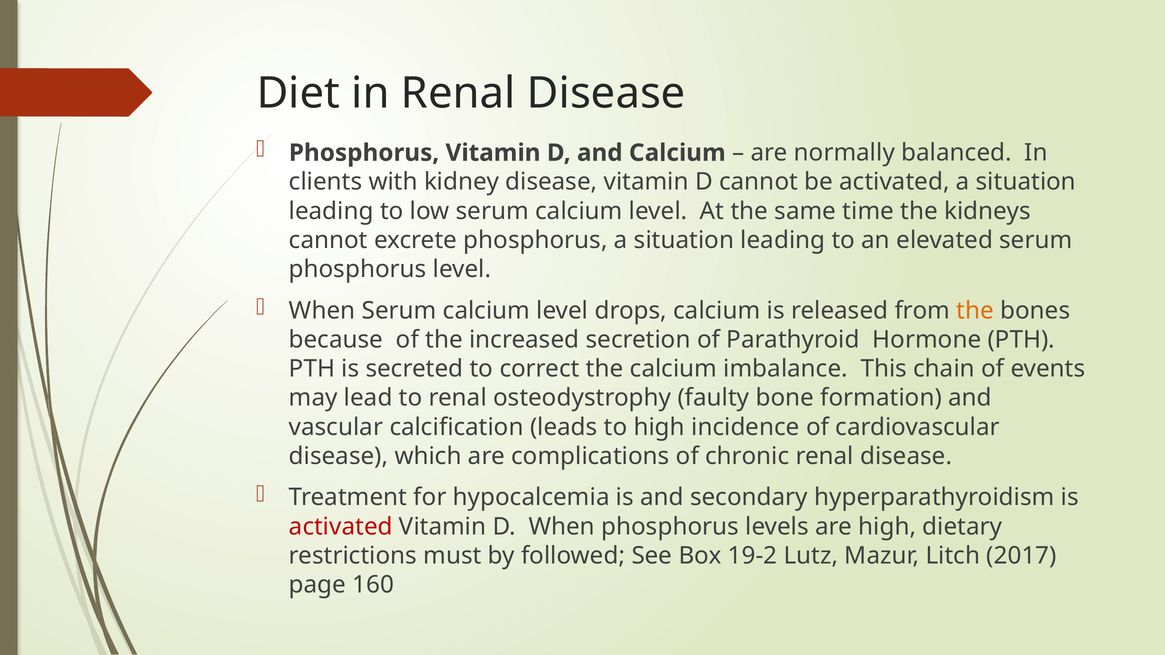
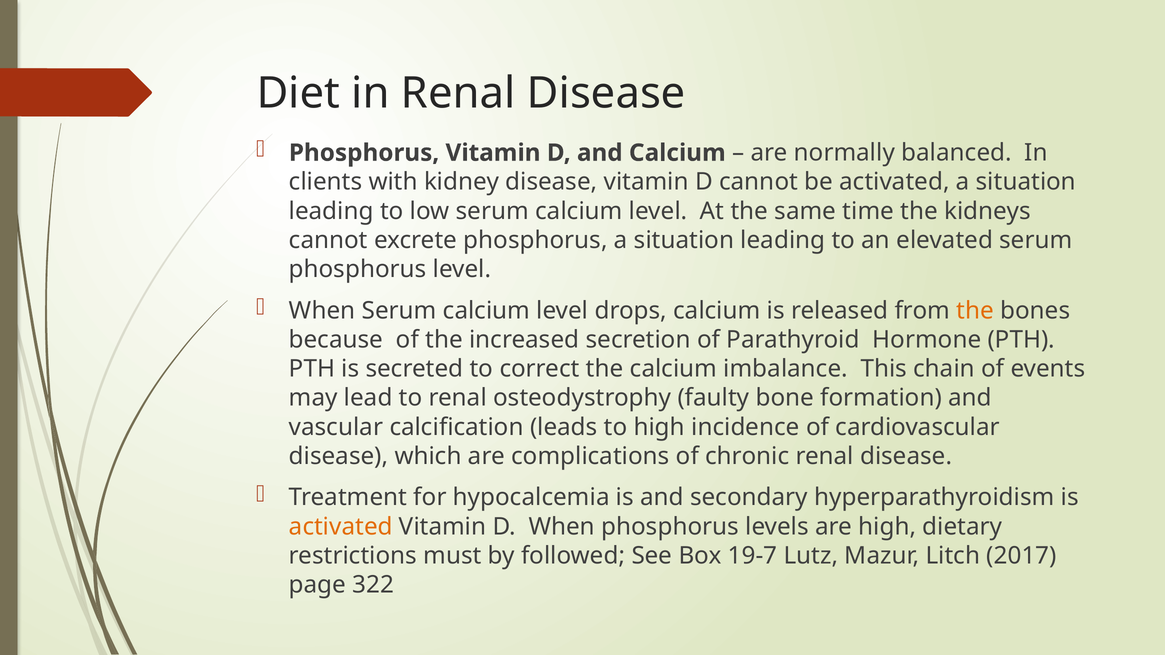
activated colour: red -> orange (341, 527)
19-2: 19-2 -> 19-7 (753, 556)
160: 160 -> 322 (373, 585)
